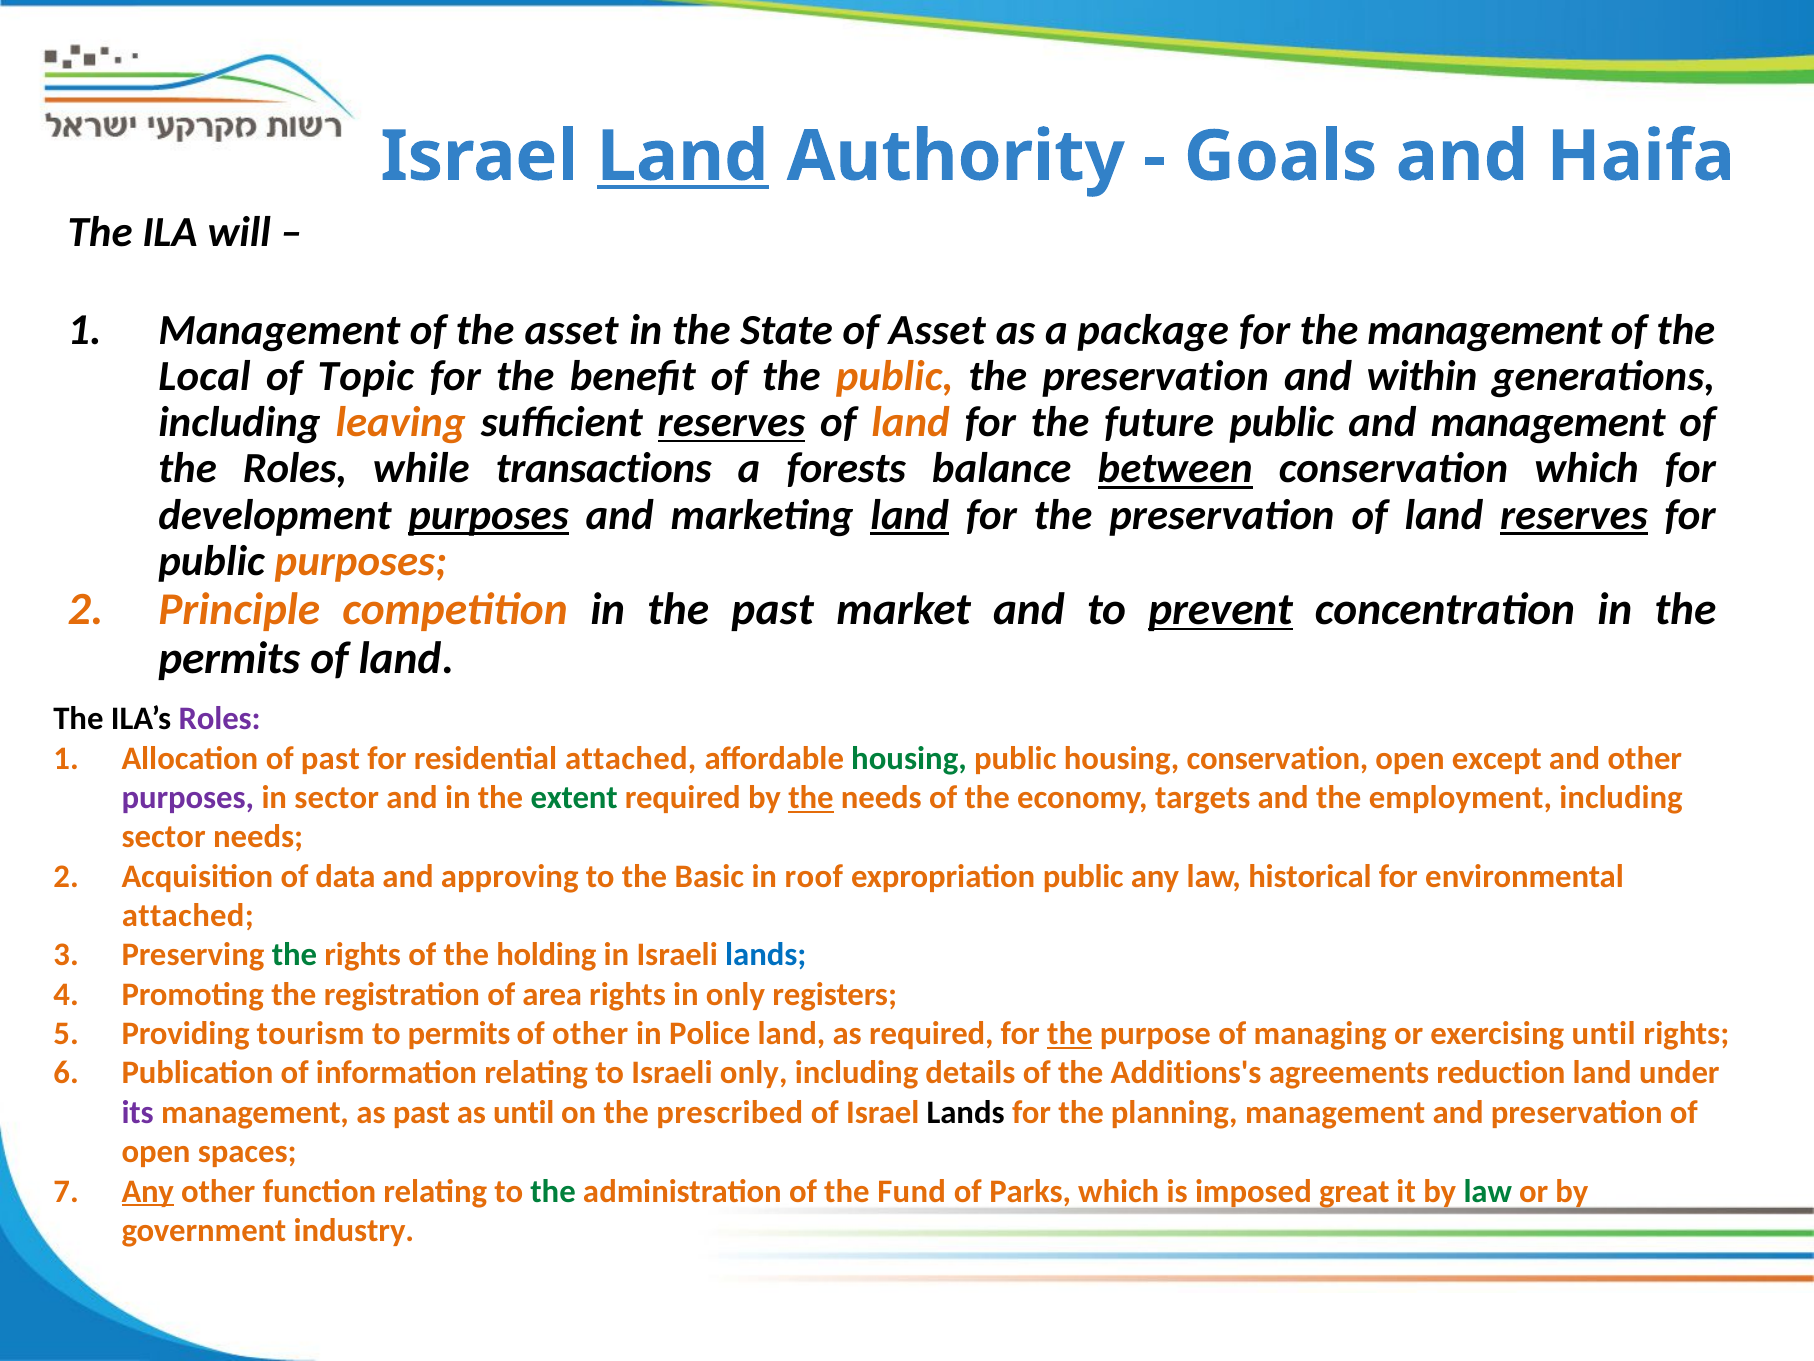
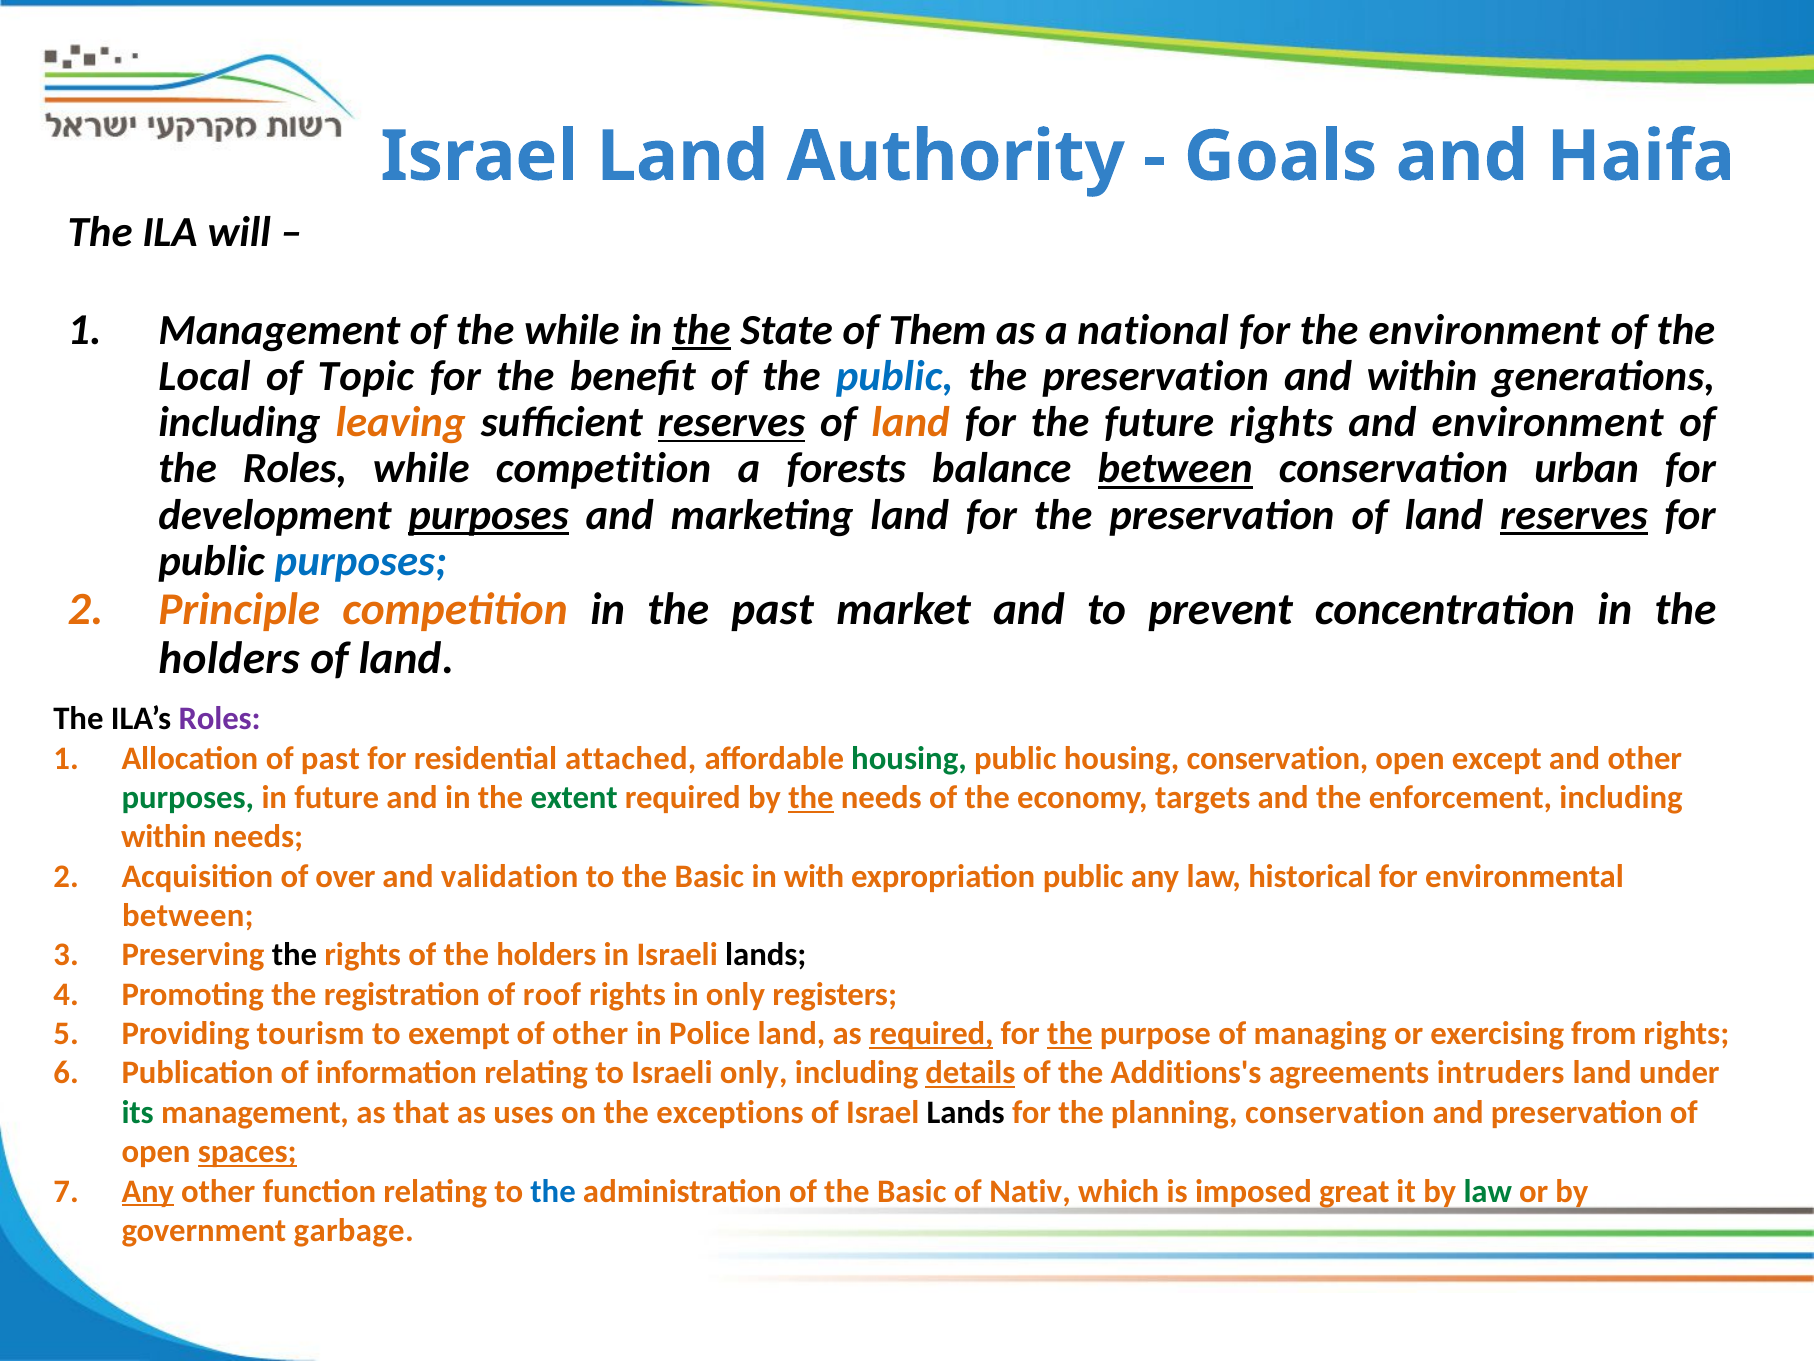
Land underline: present -> none (683, 156)
the asset: asset -> while (572, 330)
the underline: none -> present (701, 330)
of Asset: Asset -> Them (938, 330)
package: package -> national (1153, 330)
the management: management -> environment (1484, 330)
public colour: orange -> blue (895, 376)
future public: public -> rights (1281, 422)
and management: management -> environment (1548, 422)
while transactions: transactions -> competition (604, 469)
conservation which: which -> urban (1587, 469)
land underline: present -> none (910, 515)
purposes colour: orange -> blue (361, 561)
prevent underline: present -> none (1221, 609)
permits: permits -> holders (229, 658)
purposes colour: purple -> green (188, 797)
in sector: sector -> future (337, 797)
employment: employment -> enforcement (1460, 797)
sector: sector -> within (164, 837)
data: data -> over (346, 876)
approving: approving -> validation (510, 876)
roof: roof -> with (814, 876)
attached: attached -> between (188, 915)
the colour: green -> black (294, 955)
of the holding: holding -> holders (546, 955)
lands colour: blue -> black (766, 955)
area: area -> roof (552, 994)
to permits: permits -> exempt (459, 1033)
required underline: none -> present (931, 1033)
exercising until: until -> from (1604, 1033)
details underline: none -> present (970, 1073)
reduction: reduction -> intruders (1501, 1073)
its colour: purple -> green (138, 1112)
as past: past -> that (421, 1112)
as until: until -> uses (524, 1112)
prescribed: prescribed -> exceptions (730, 1112)
planning management: management -> conservation (1335, 1112)
spaces underline: none -> present (247, 1151)
the colour: green -> blue (553, 1191)
of the Fund: Fund -> Basic (912, 1191)
Parks: Parks -> Nativ (1030, 1191)
industry: industry -> garbage (354, 1230)
